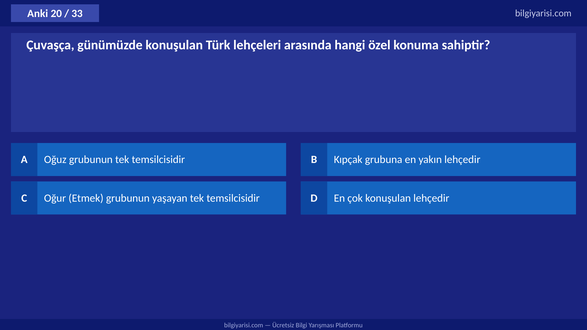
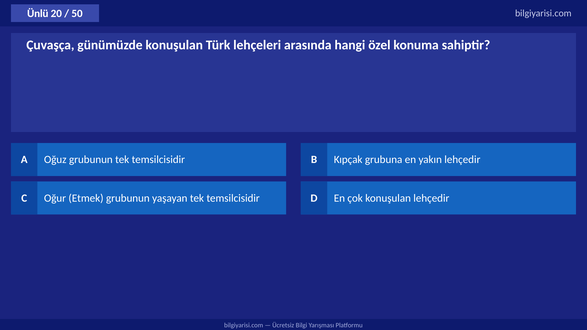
Anki: Anki -> Ünlü (38, 13)
33: 33 -> 50 (77, 13)
